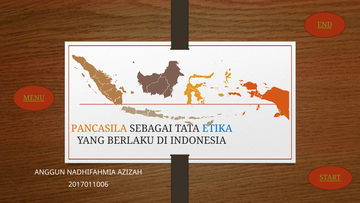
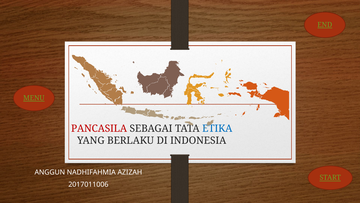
PANCASILA colour: orange -> red (99, 128)
